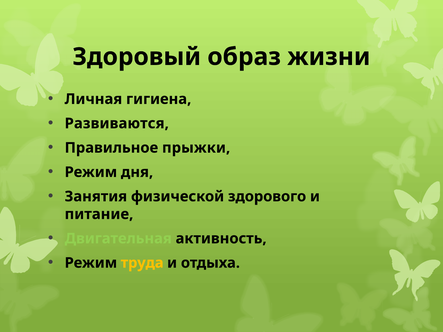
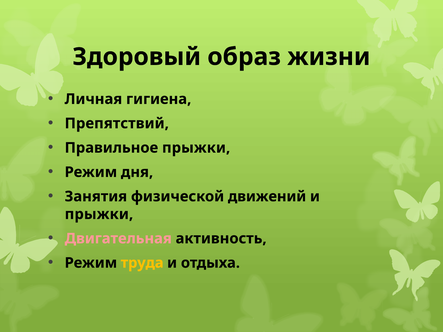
Развиваются: Развиваются -> Препятствий (117, 124)
здорового: здорового -> движений (267, 197)
питание: питание -> прыжки (99, 214)
Двигательная colour: light green -> pink (118, 239)
